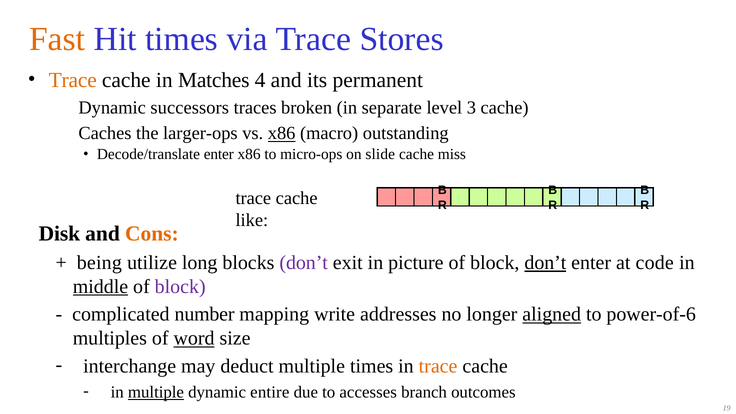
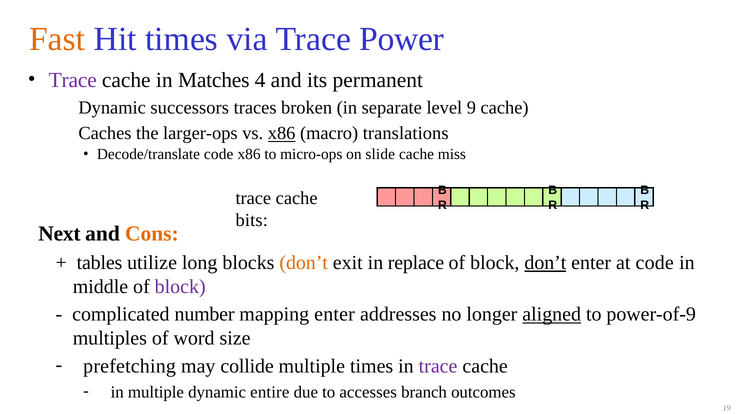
Stores: Stores -> Power (402, 39)
Trace colour: orange -> purple (73, 80)
3: 3 -> 9 (471, 108)
outstanding: outstanding -> translations (406, 133)
Decode/translate enter: enter -> code (219, 154)
like: like -> bits (252, 220)
Disk: Disk -> Next (59, 234)
being: being -> tables (100, 263)
don’t colour: purple -> orange (304, 263)
picture: picture -> replace (416, 263)
middle underline: present -> none (100, 287)
mapping write: write -> enter (335, 314)
power-of-6: power-of-6 -> power-of-9 (651, 314)
word underline: present -> none (194, 338)
interchange: interchange -> prefetching (130, 366)
deduct: deduct -> collide (247, 366)
trace colour: orange -> purple (438, 366)
multiple underline: present -> none (156, 392)
